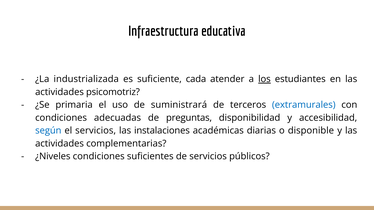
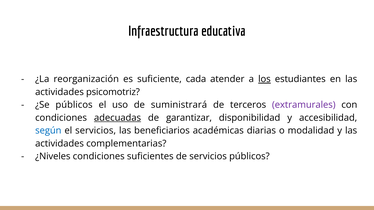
industrializada: industrializada -> reorganización (86, 79)
¿Se primaria: primaria -> públicos (74, 105)
extramurales colour: blue -> purple (304, 105)
adecuadas underline: none -> present (118, 118)
preguntas: preguntas -> garantizar (189, 118)
instalaciones: instalaciones -> beneficiarios (162, 131)
disponible: disponible -> modalidad (311, 131)
